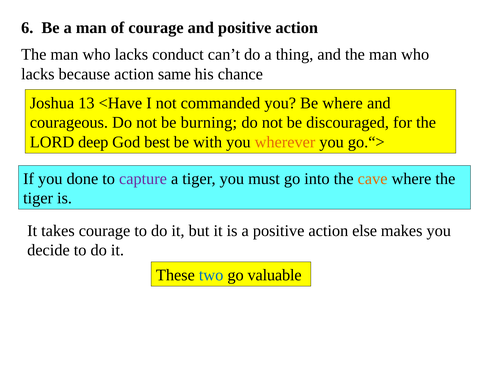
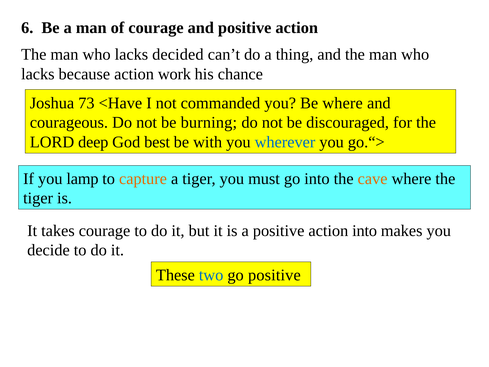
conduct: conduct -> decided (178, 54)
same: same -> work (174, 74)
13: 13 -> 73 (86, 103)
wherever colour: orange -> blue (285, 142)
done: done -> lamp (82, 179)
capture colour: purple -> orange (143, 179)
action else: else -> into (365, 231)
go valuable: valuable -> positive (274, 275)
